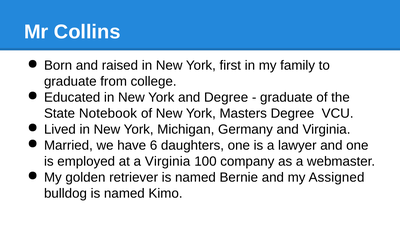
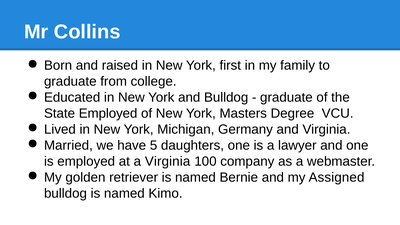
and Degree: Degree -> Bulldog (226, 97)
State Notebook: Notebook -> Employed (108, 113)
6: 6 -> 5 (154, 145)
